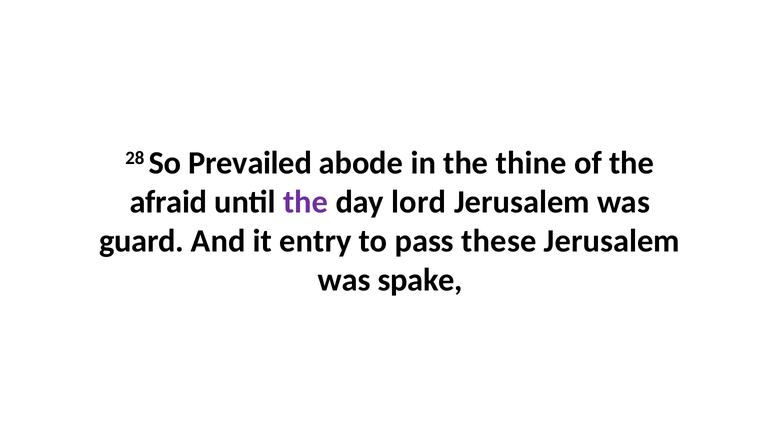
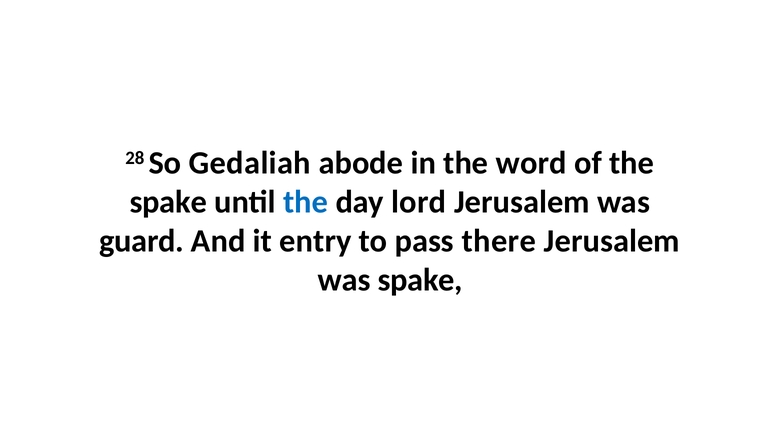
Prevailed: Prevailed -> Gedaliah (250, 163)
thine: thine -> word (531, 163)
afraid: afraid -> spake (168, 202)
the colour: purple -> blue (306, 202)
these: these -> there (499, 241)
